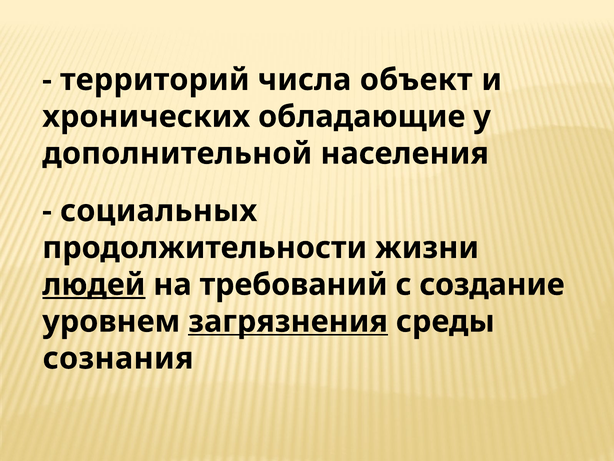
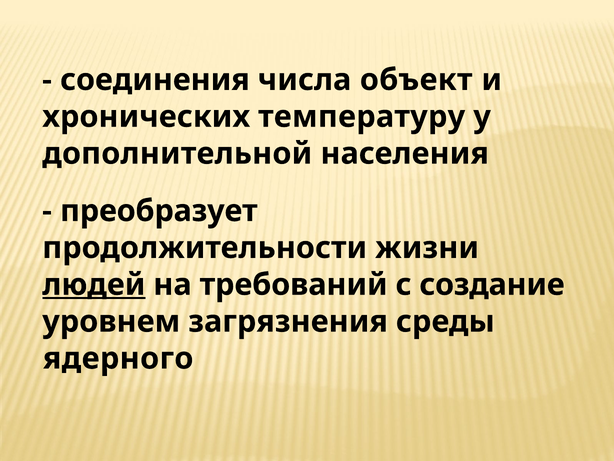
территорий: территорий -> соединения (155, 80)
обладающие: обладающие -> температуру (362, 117)
социальных: социальных -> преобразует (159, 211)
загрязнения underline: present -> none (288, 321)
сознания: сознания -> ядерного (118, 358)
